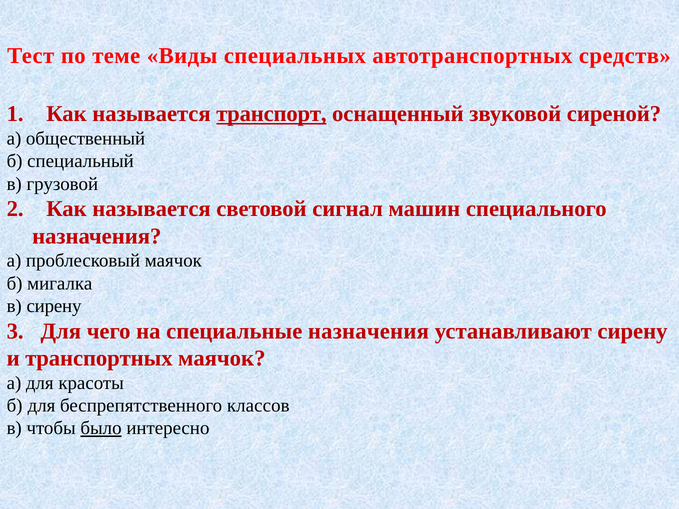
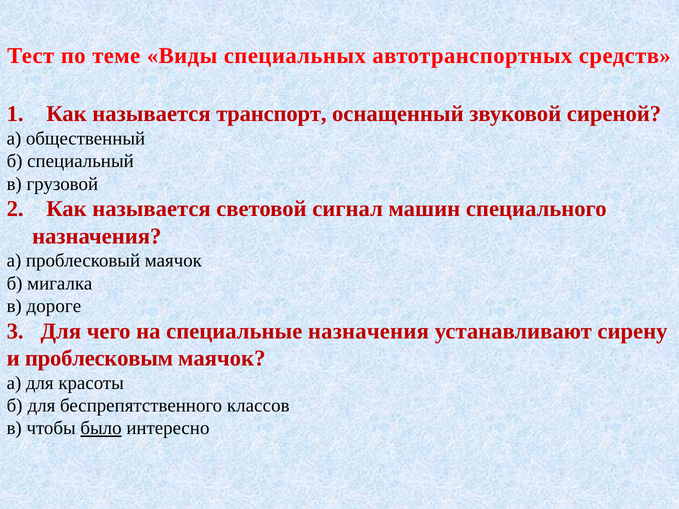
транспорт underline: present -> none (271, 114)
в сирену: сирену -> дороге (54, 306)
транспортных: транспортных -> проблесковым (99, 358)
